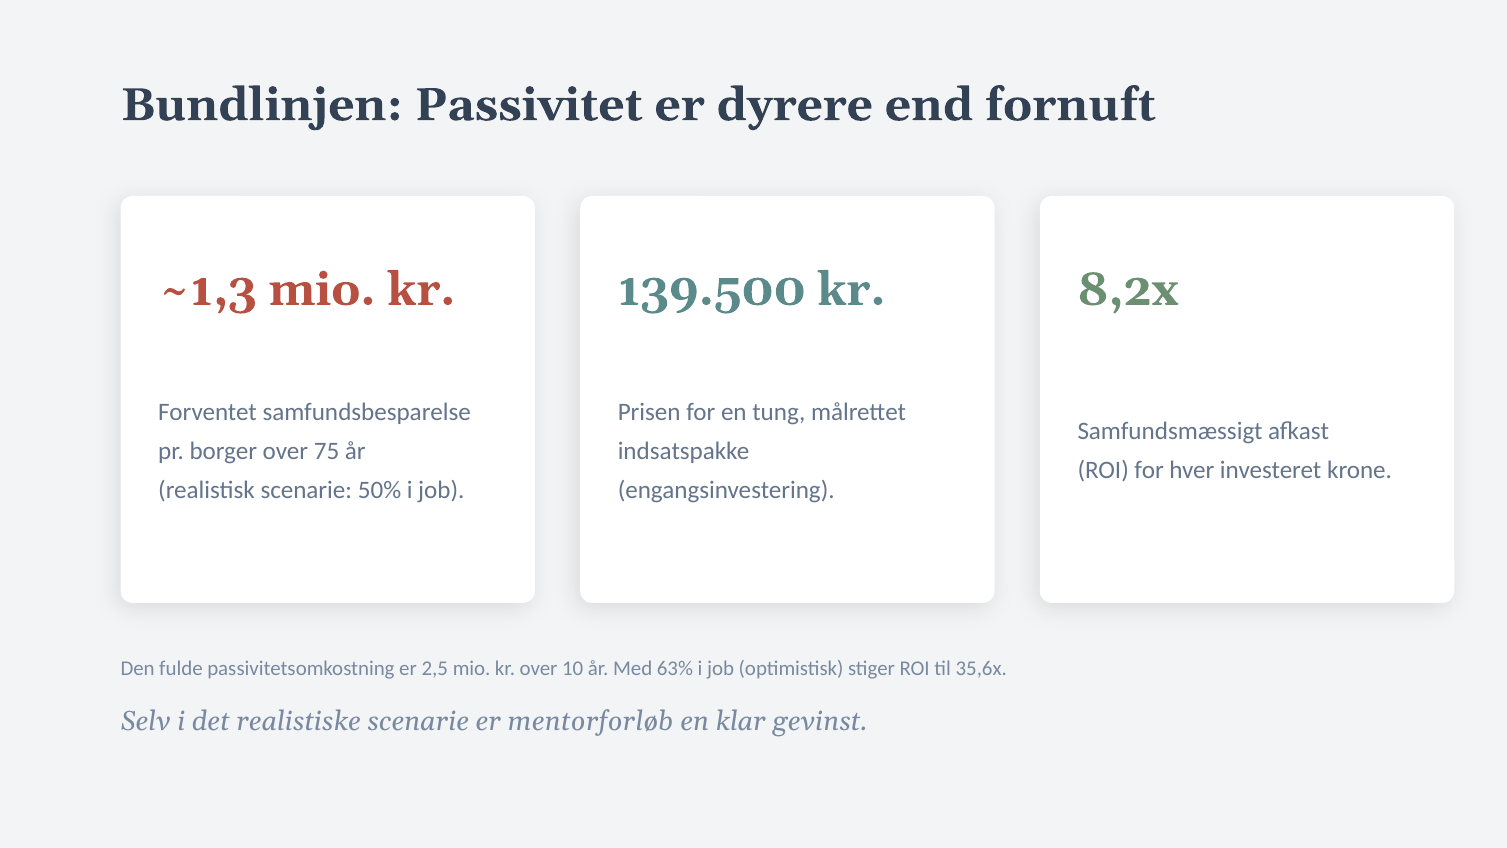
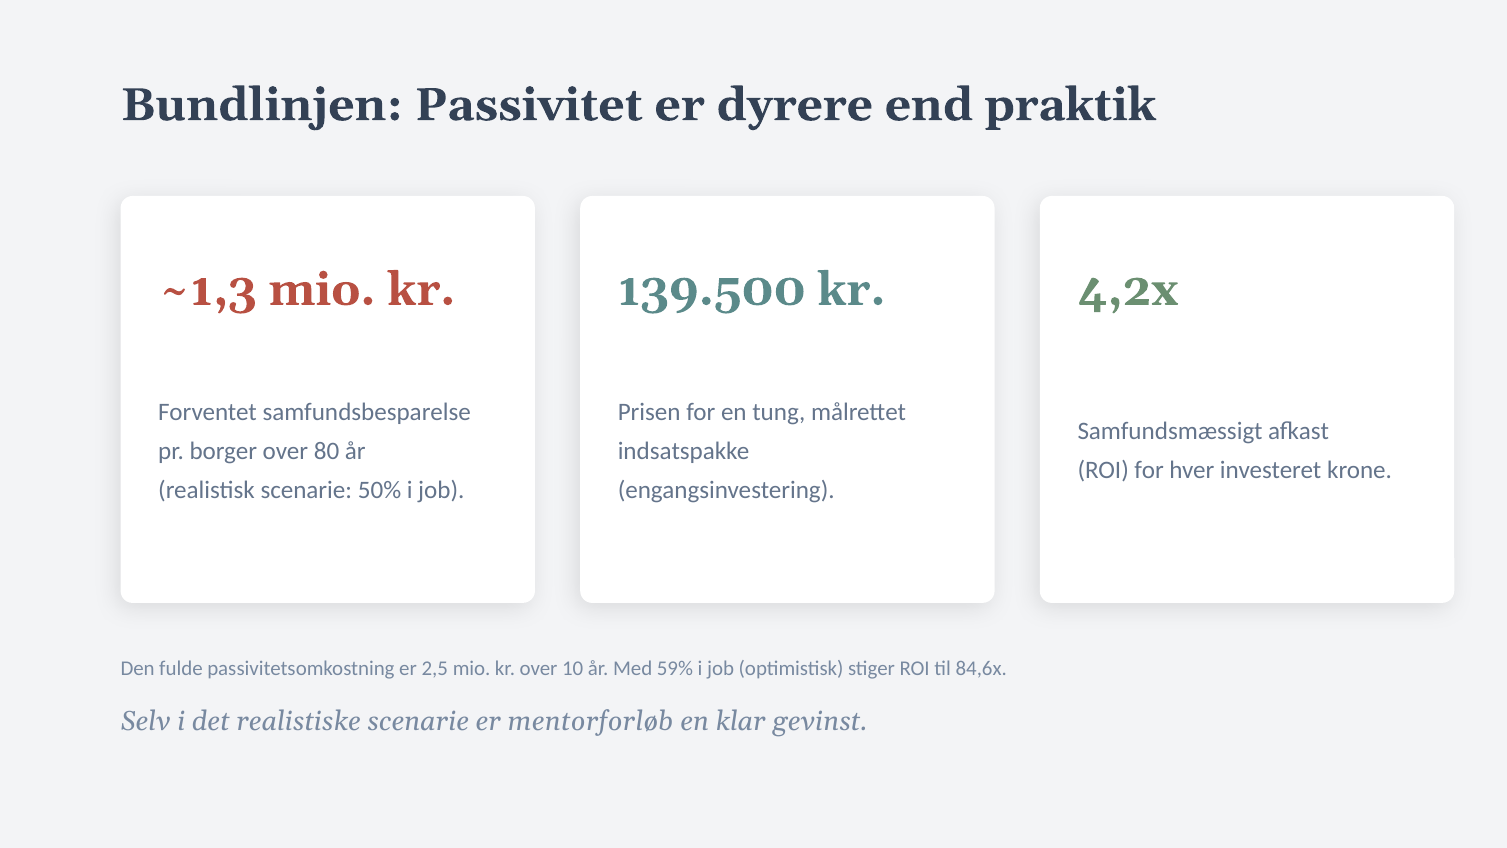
fornuft: fornuft -> praktik (1071, 105)
8,2x: 8,2x -> 4,2x (1128, 289)
75: 75 -> 80 (327, 451)
63%: 63% -> 59% (675, 668)
35,6x: 35,6x -> 84,6x (981, 668)
